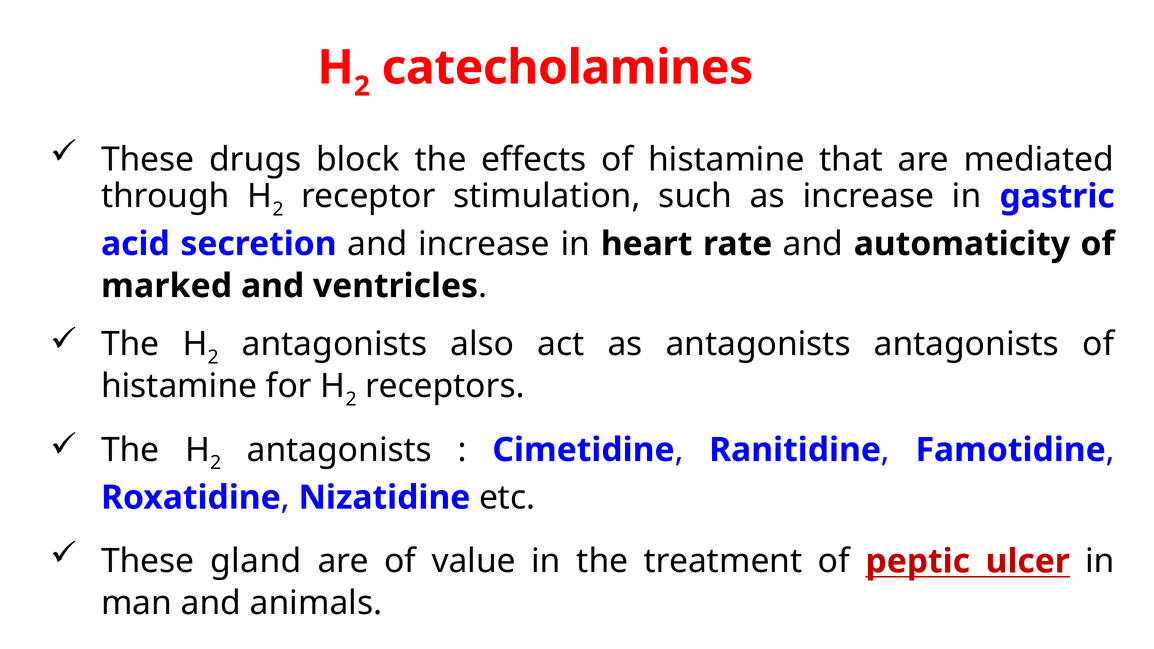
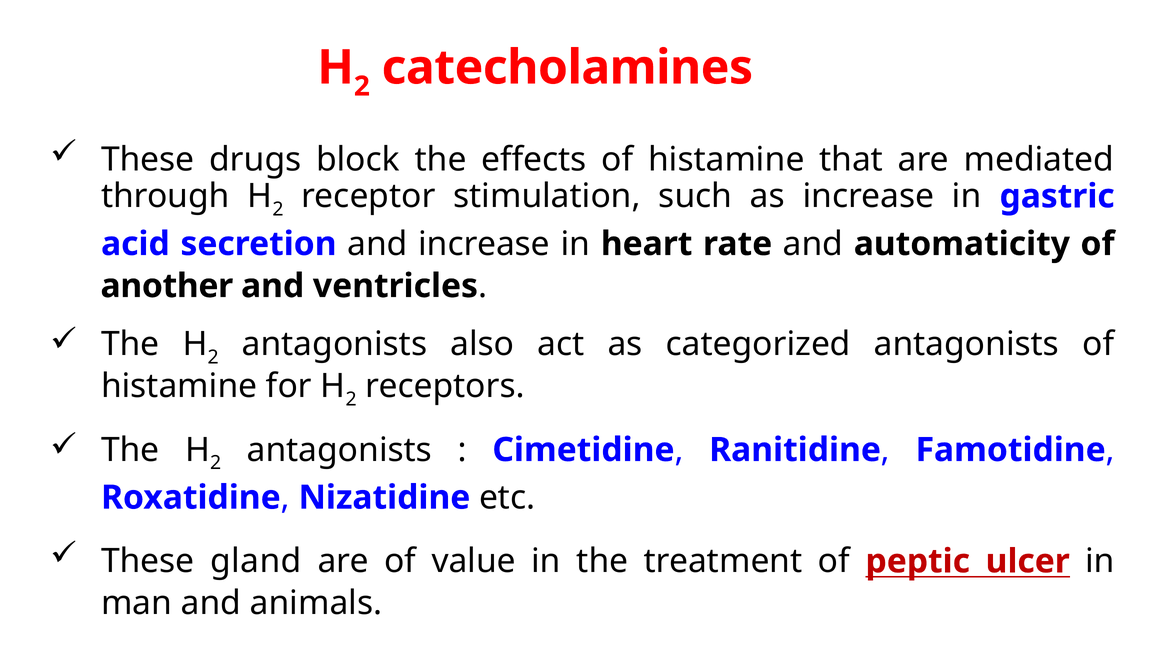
marked: marked -> another (167, 286)
as antagonists: antagonists -> categorized (758, 344)
